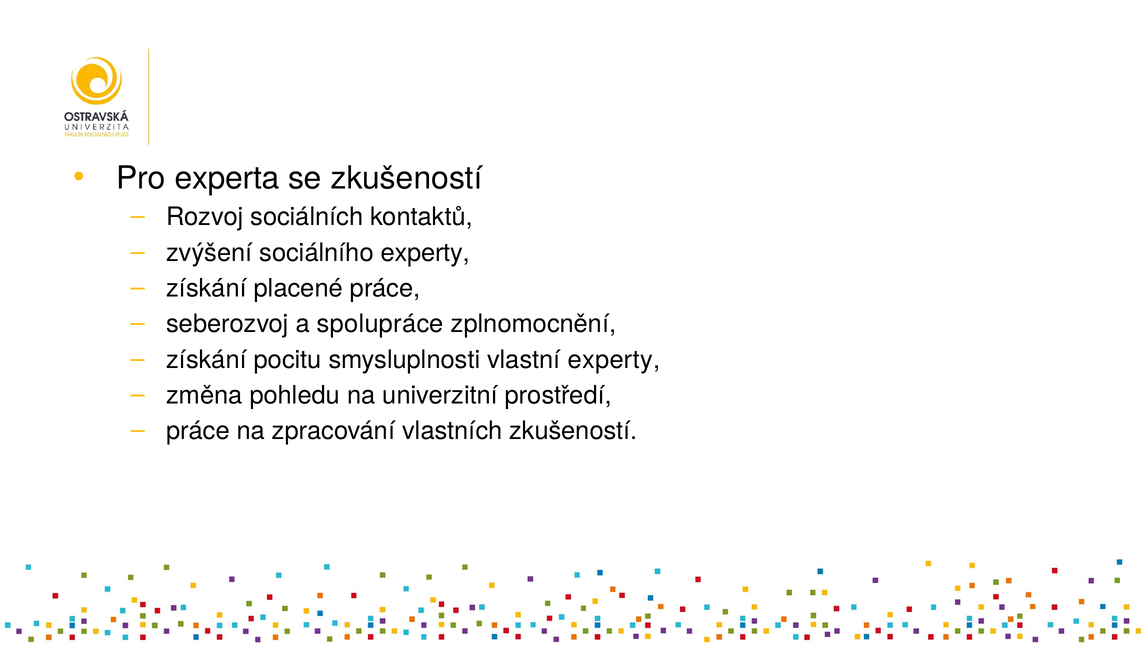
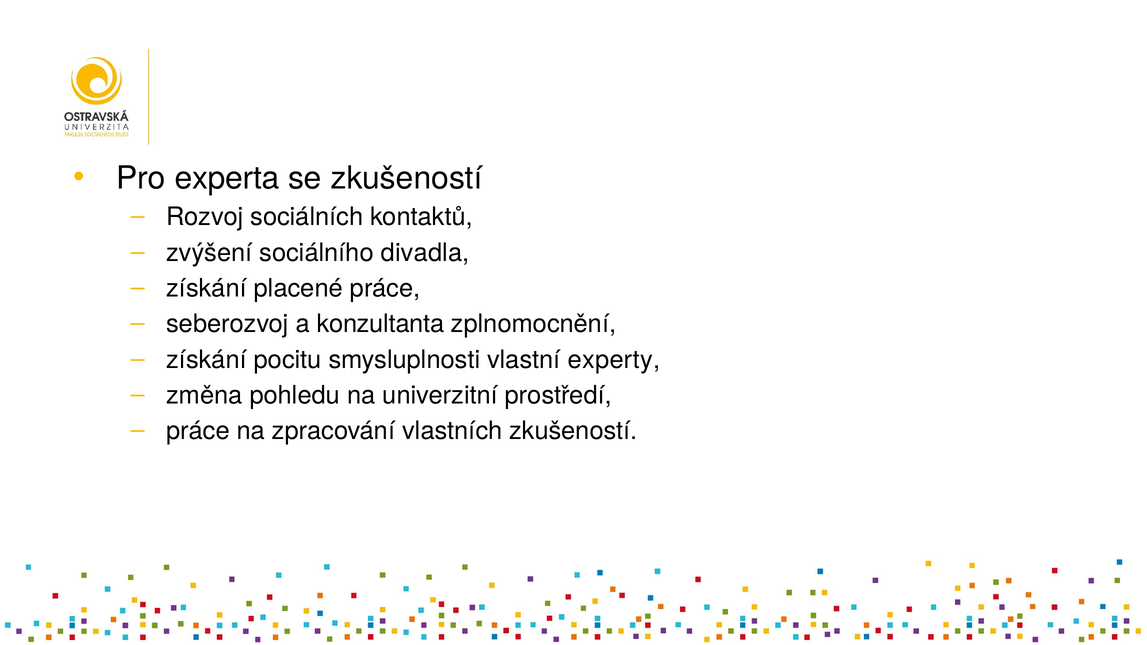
sociálního experty: experty -> divadla (425, 253)
spolupráce: spolupráce -> konzultanta (381, 324)
